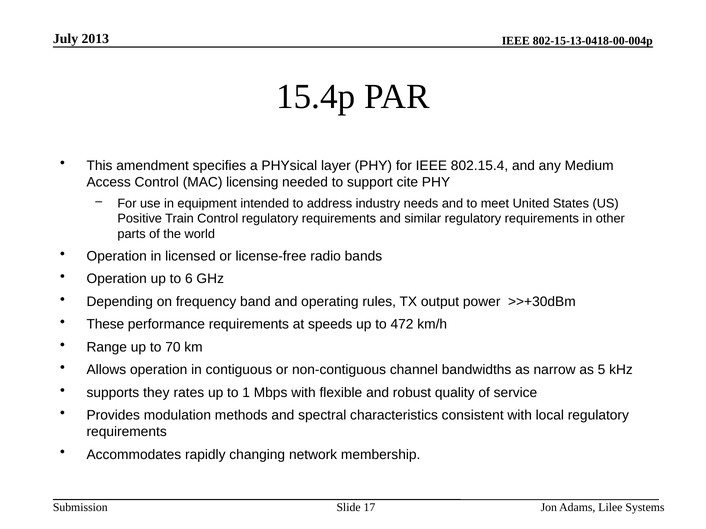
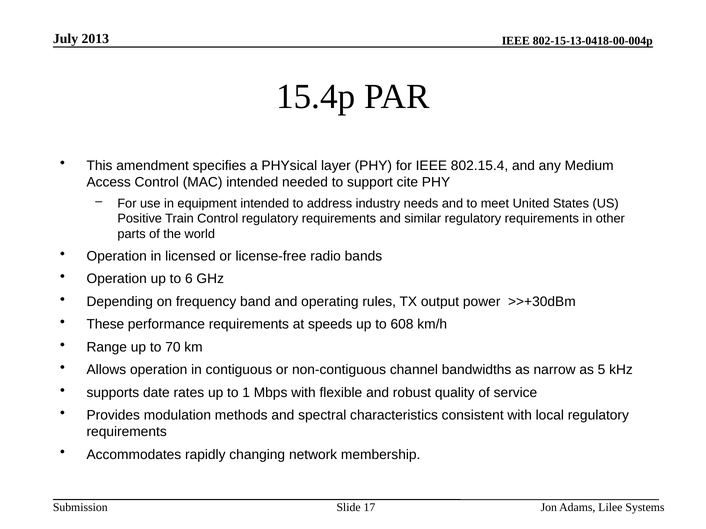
MAC licensing: licensing -> intended (252, 182)
472: 472 -> 608 (402, 325)
they: they -> date (156, 393)
